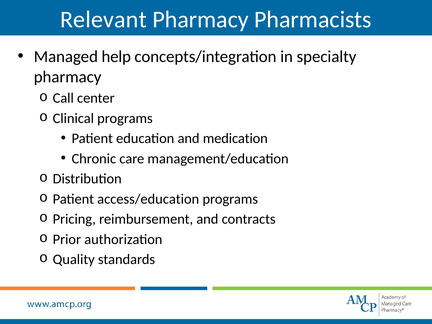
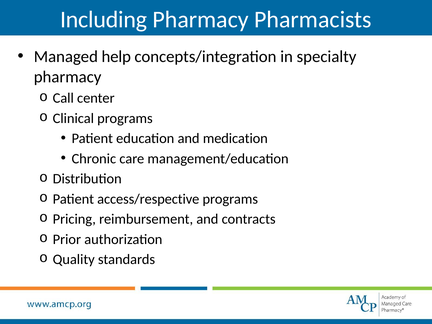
Relevant: Relevant -> Including (104, 20)
access/education: access/education -> access/respective (148, 199)
